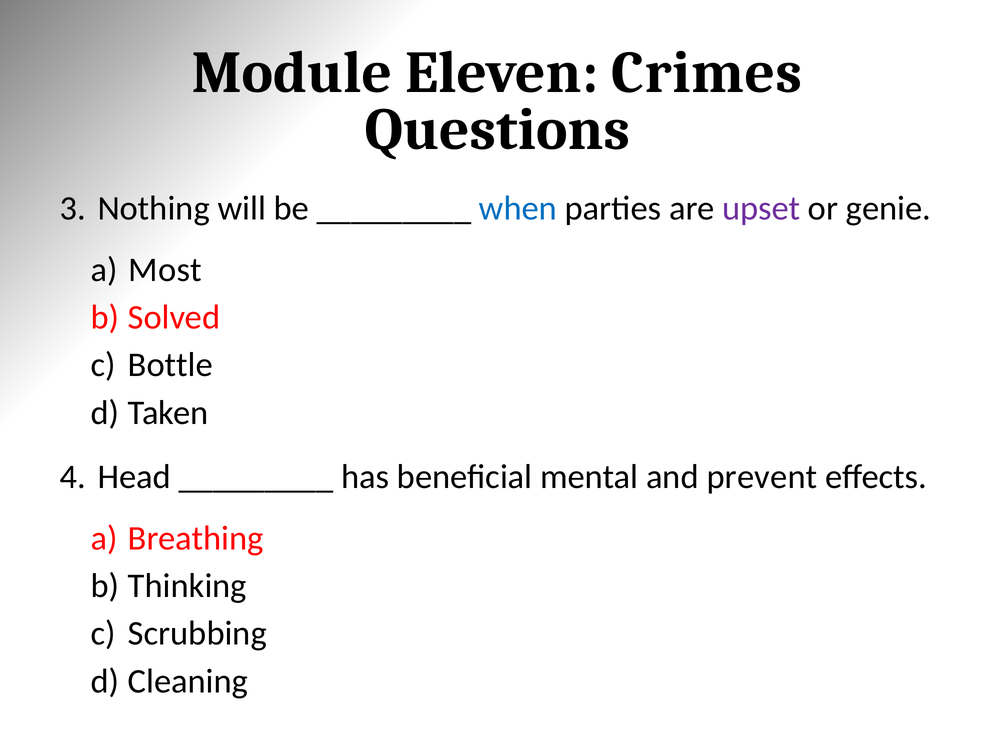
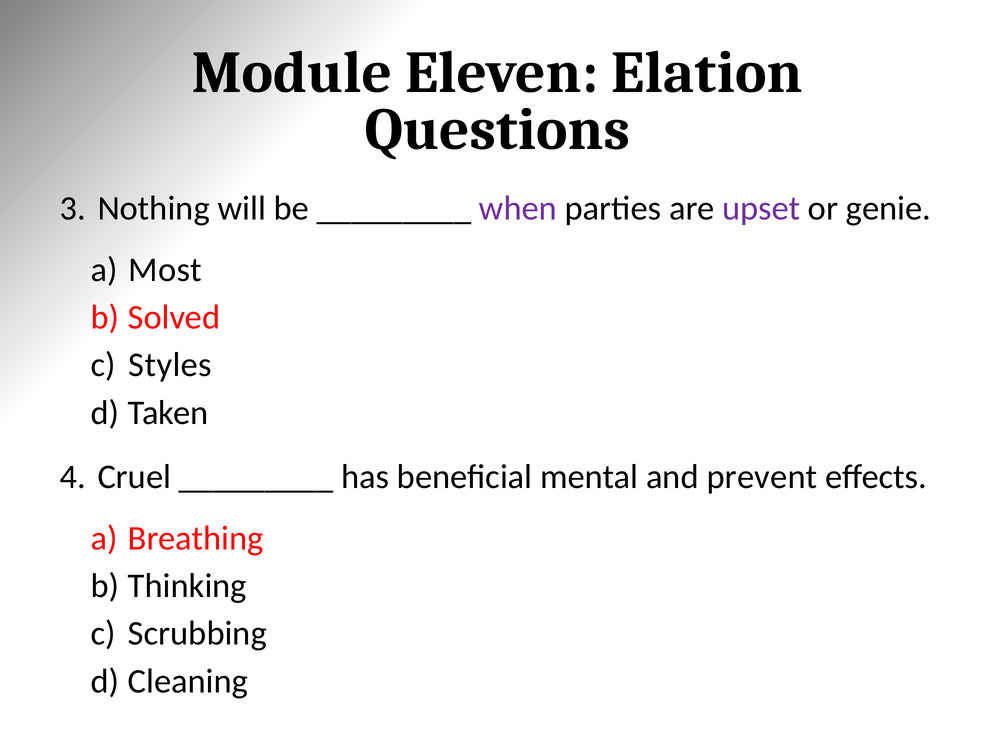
Crimes: Crimes -> Elation (707, 72)
when colour: blue -> purple (518, 208)
Bottle: Bottle -> Styles (170, 365)
Head: Head -> Cruel (134, 477)
